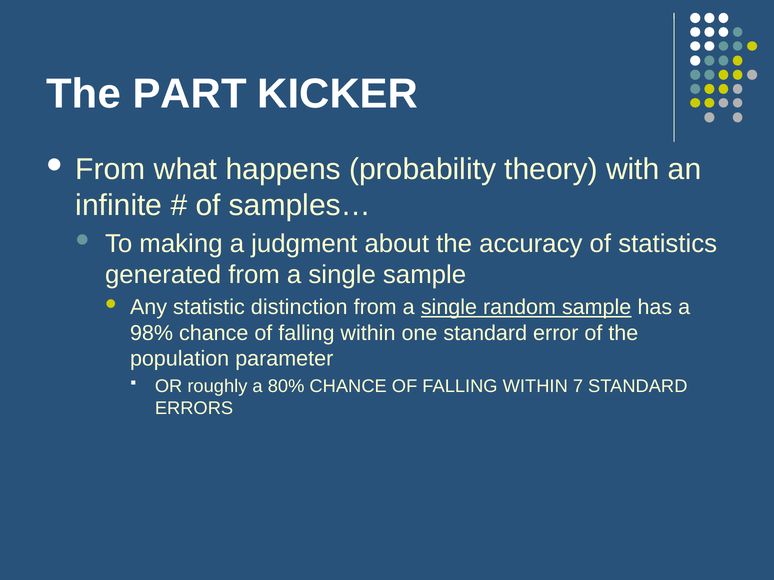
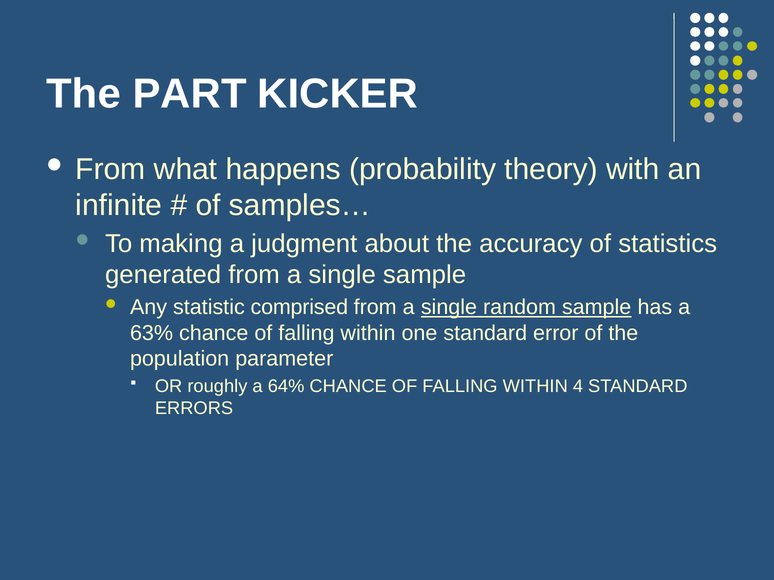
distinction: distinction -> comprised (299, 307)
98%: 98% -> 63% (152, 333)
80%: 80% -> 64% (286, 386)
7: 7 -> 4 (578, 386)
